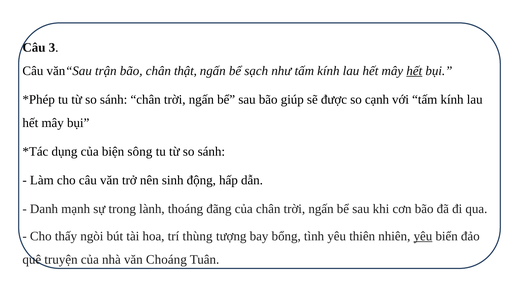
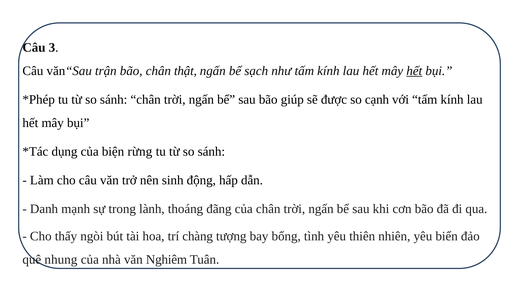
sông: sông -> rừng (140, 152)
thùng: thùng -> chàng (198, 236)
yêu underline: present -> none (423, 236)
truyện: truyện -> nhung (61, 260)
Choáng: Choáng -> Nghiêm (166, 260)
